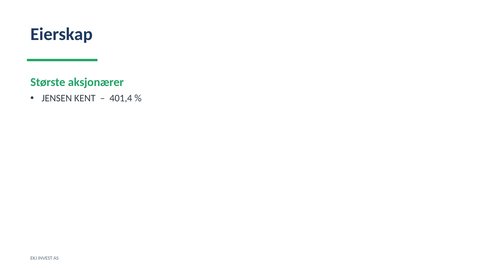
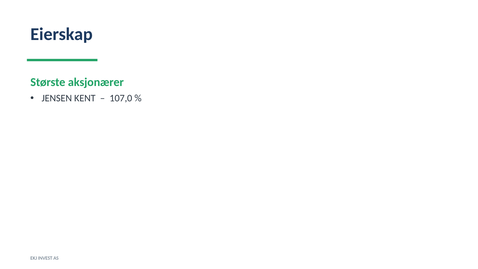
401,4: 401,4 -> 107,0 (121, 98)
